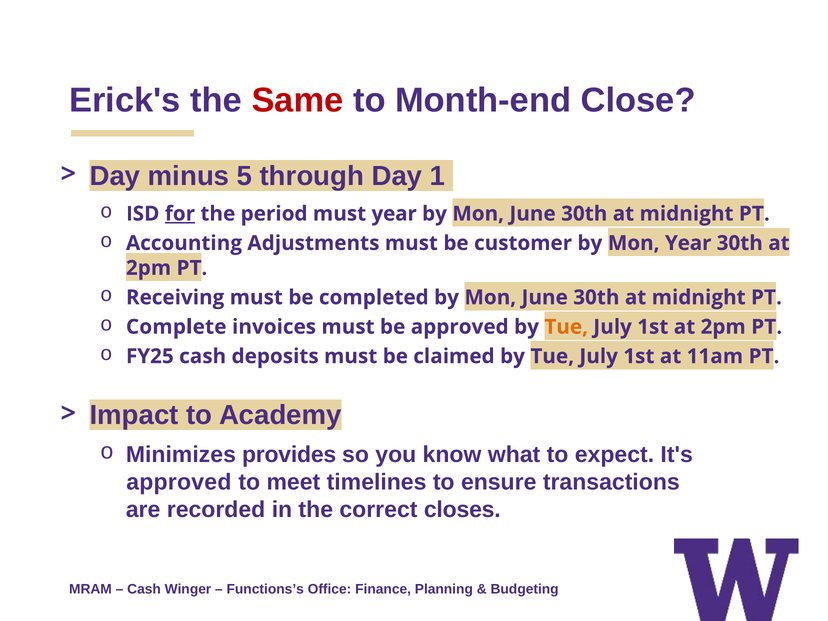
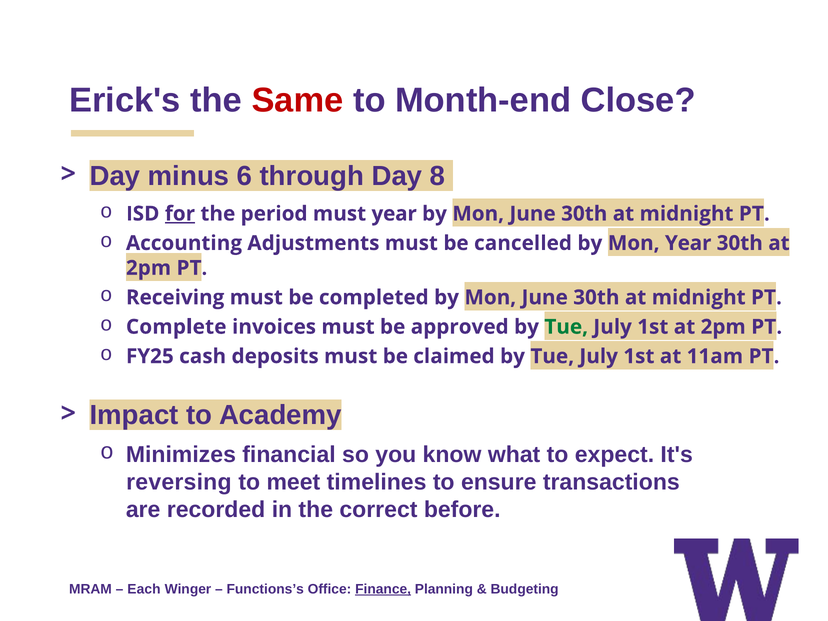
5: 5 -> 6 (244, 176)
1: 1 -> 8 (438, 176)
customer: customer -> cancelled (523, 243)
Tue colour: orange -> green (566, 327)
provides: provides -> financial (289, 454)
approved: approved -> reversing (179, 482)
closes: closes -> before (462, 510)
Cash: Cash -> Each (144, 589)
Finance underline: none -> present (383, 589)
